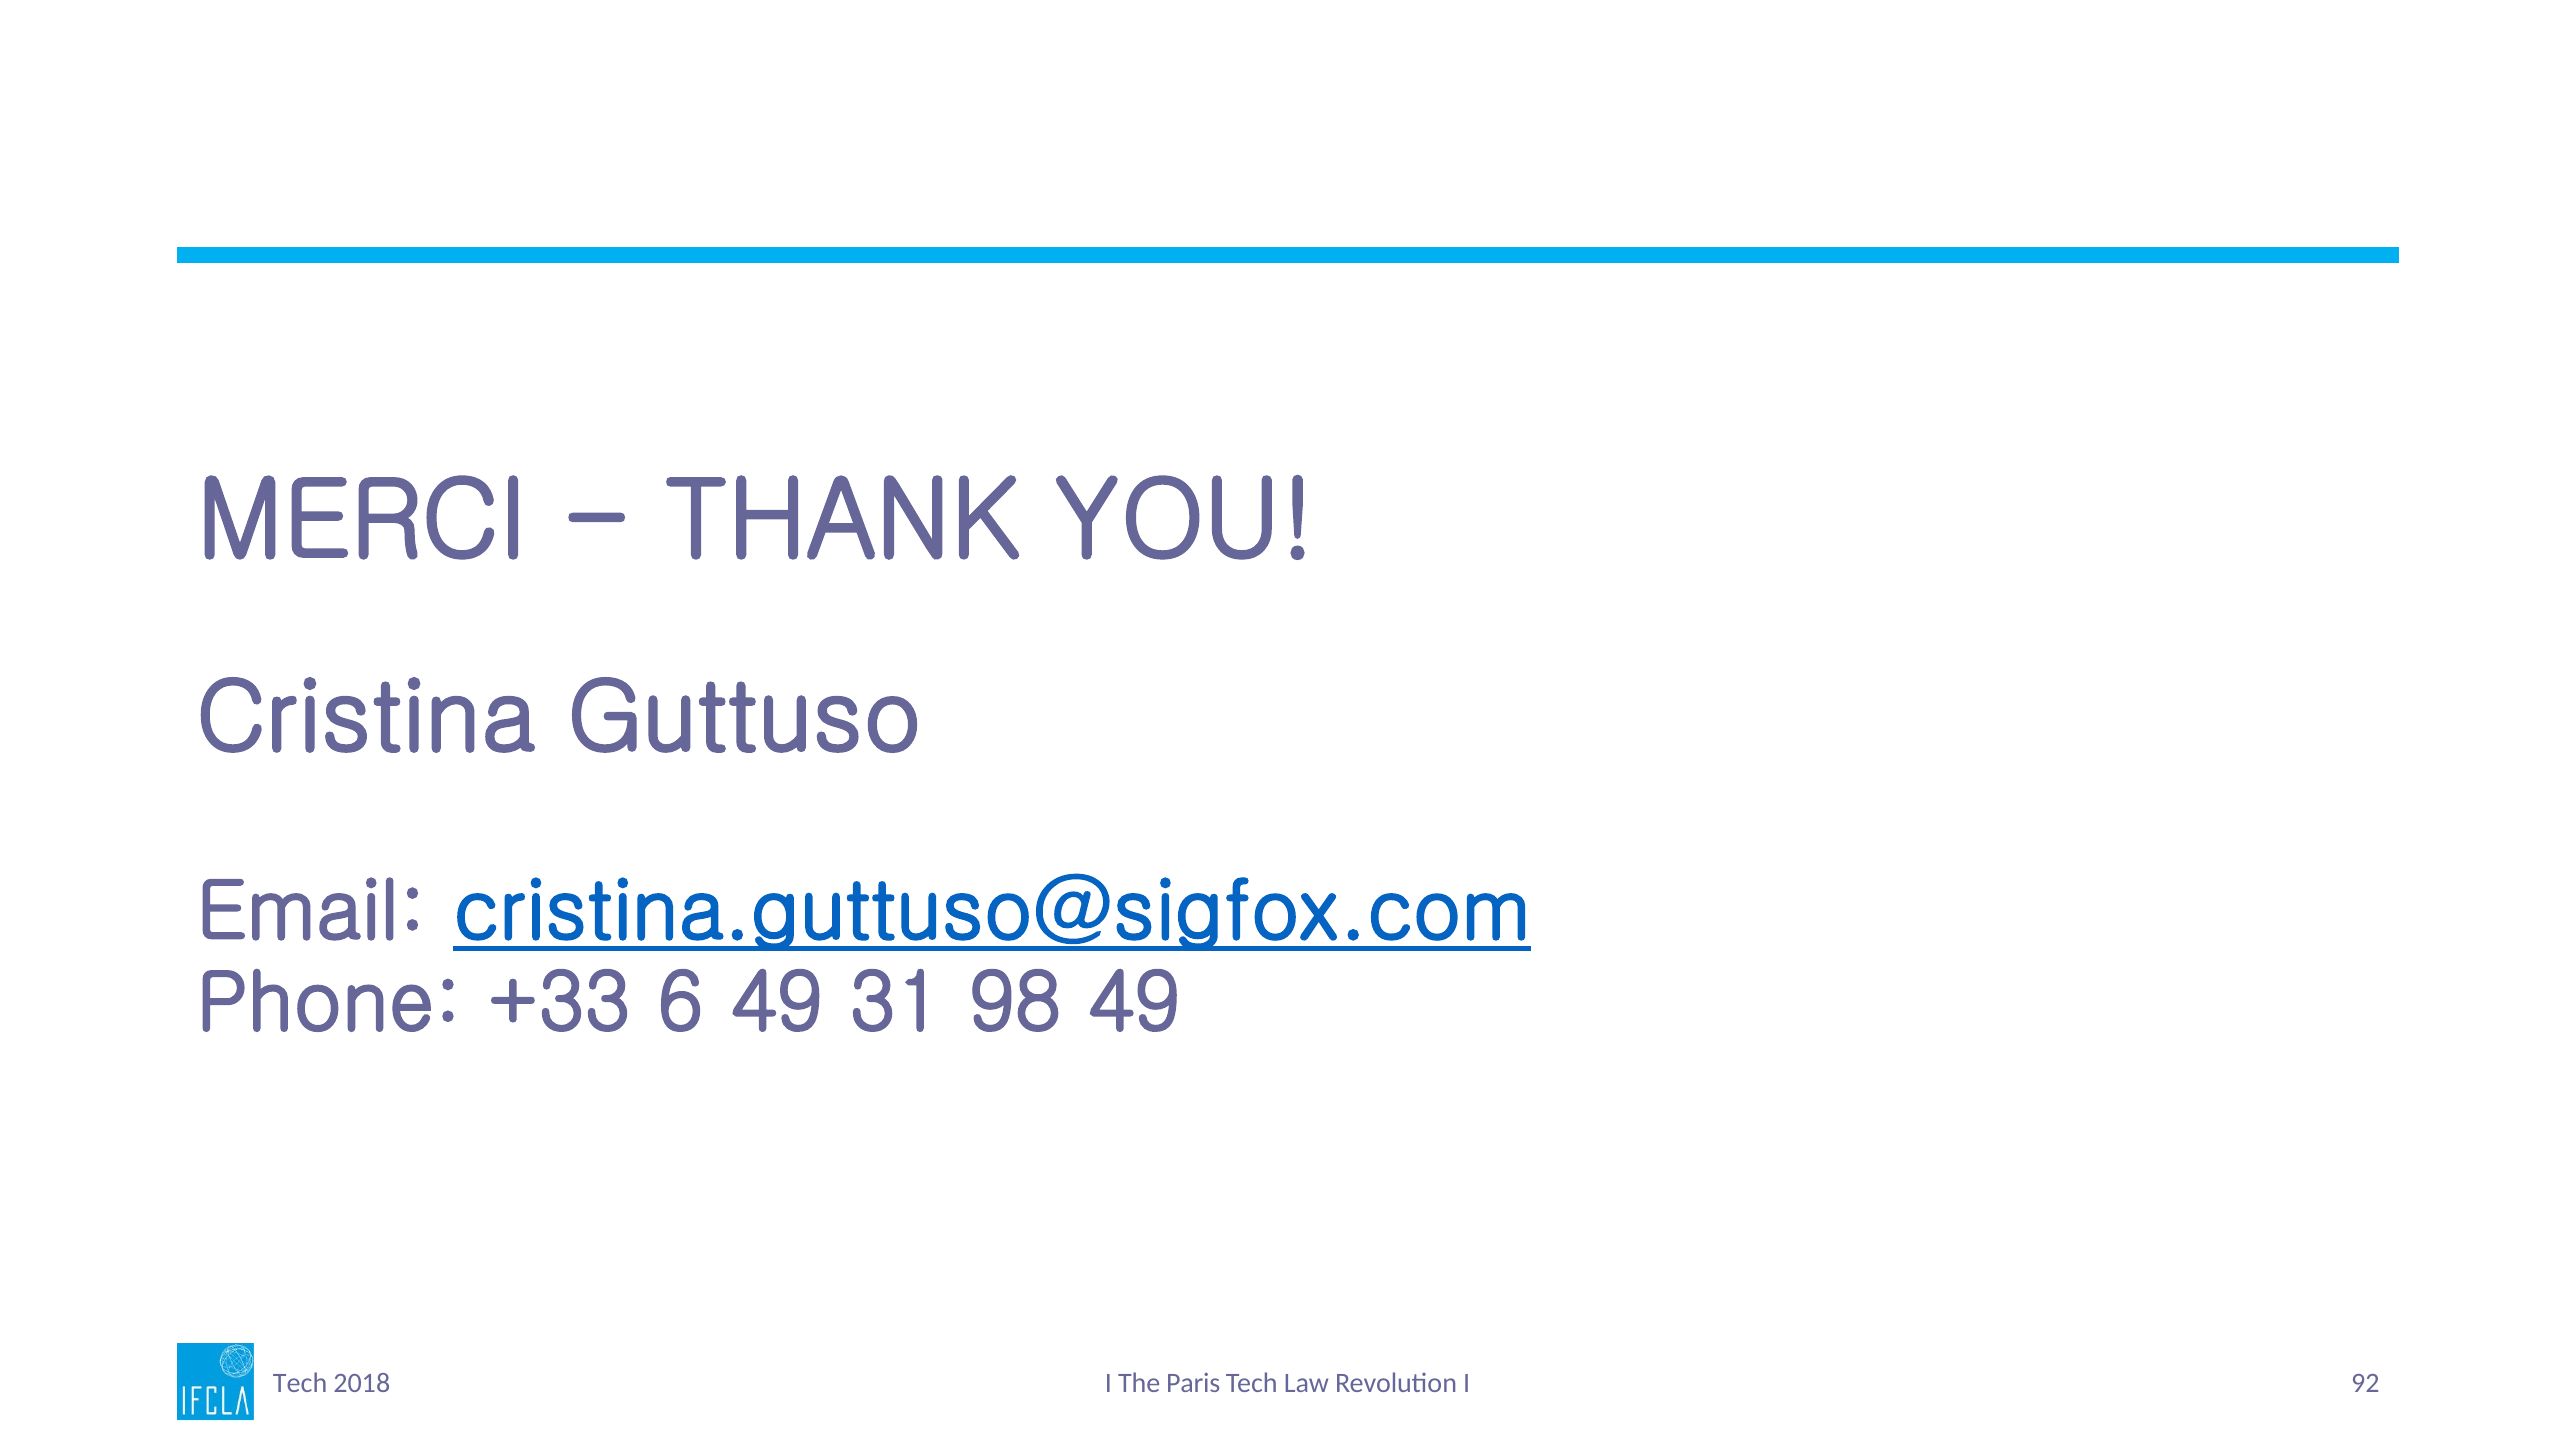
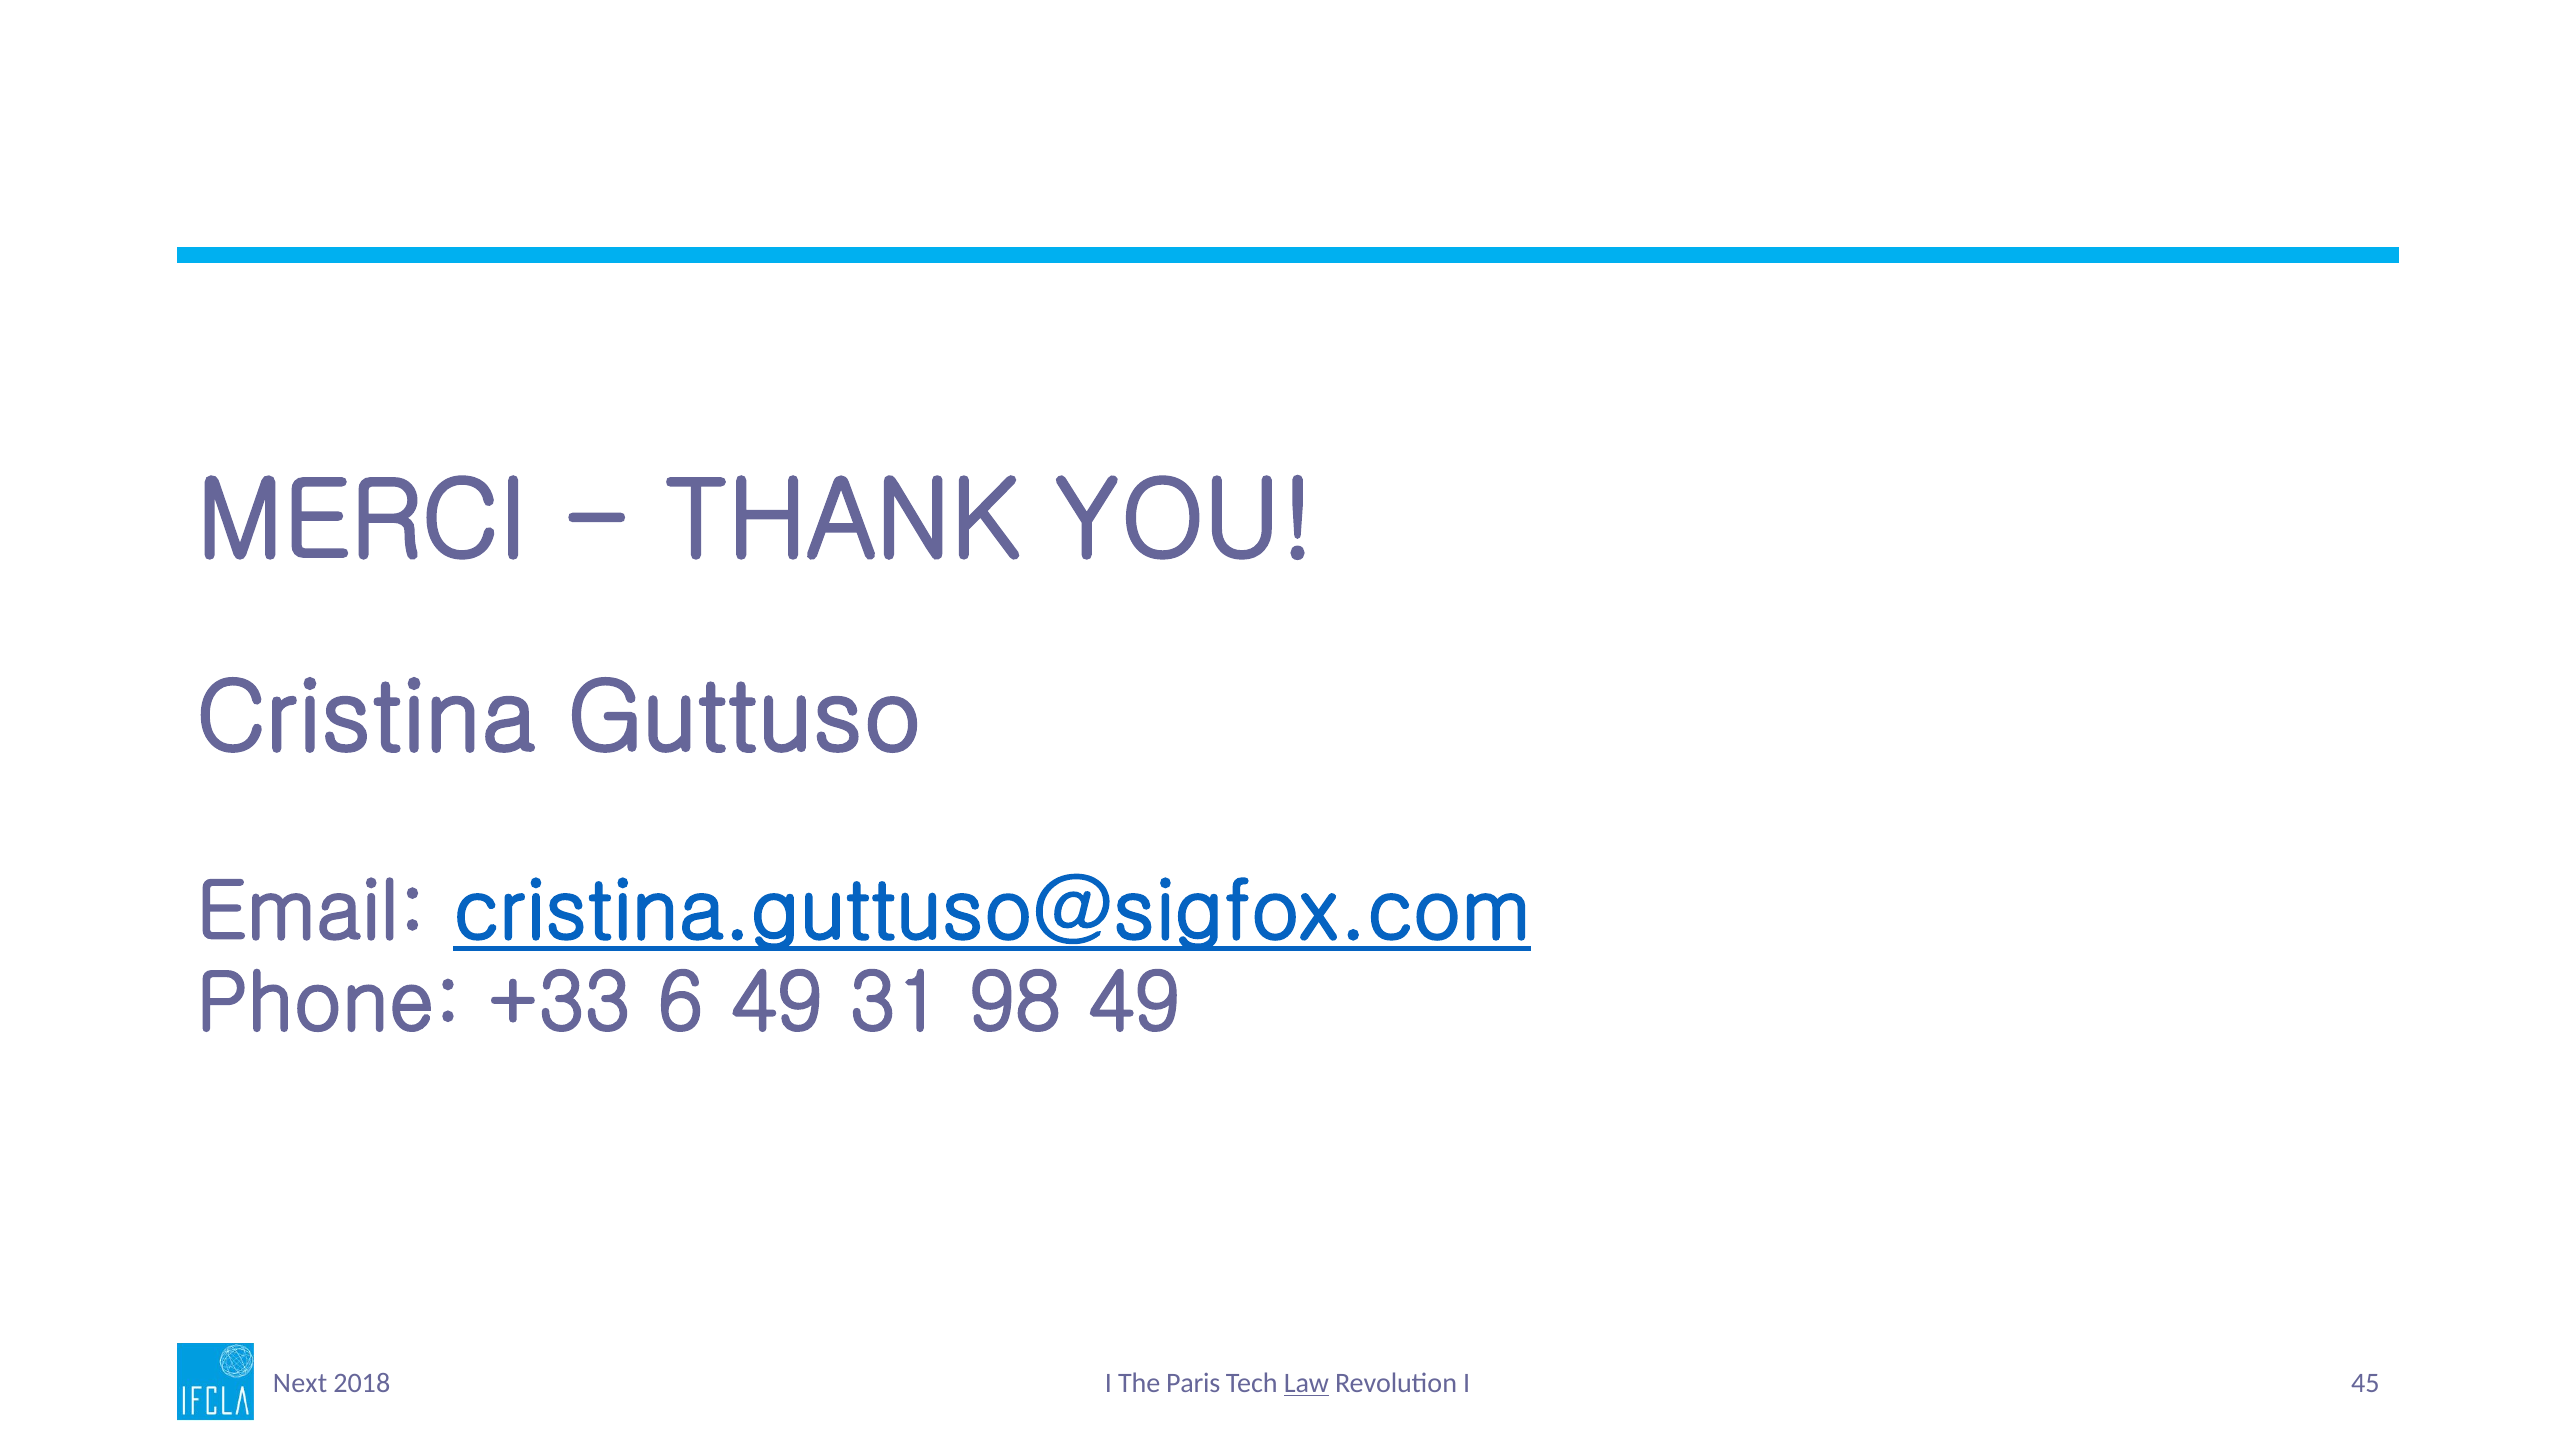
Tech: Tech -> Next (300, 1383)
Law underline: none -> present (1306, 1383)
92: 92 -> 45 (2365, 1383)
